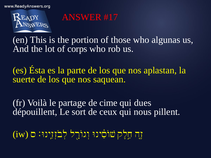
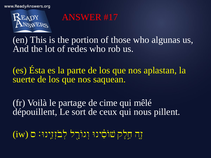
corps: corps -> redes (77, 49)
dues: dues -> mêlé (143, 103)
